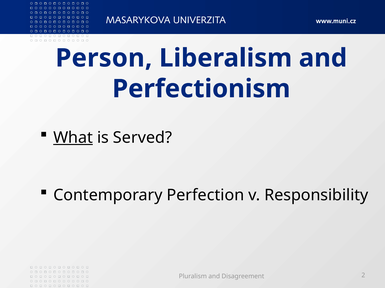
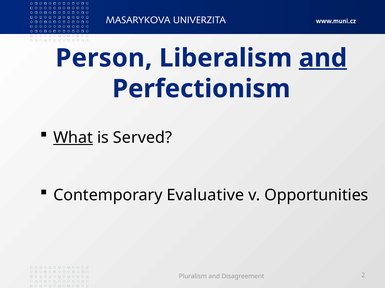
and underline: none -> present (323, 58)
Perfection: Perfection -> Evaluative (205, 196)
Responsibility: Responsibility -> Opportunities (316, 196)
